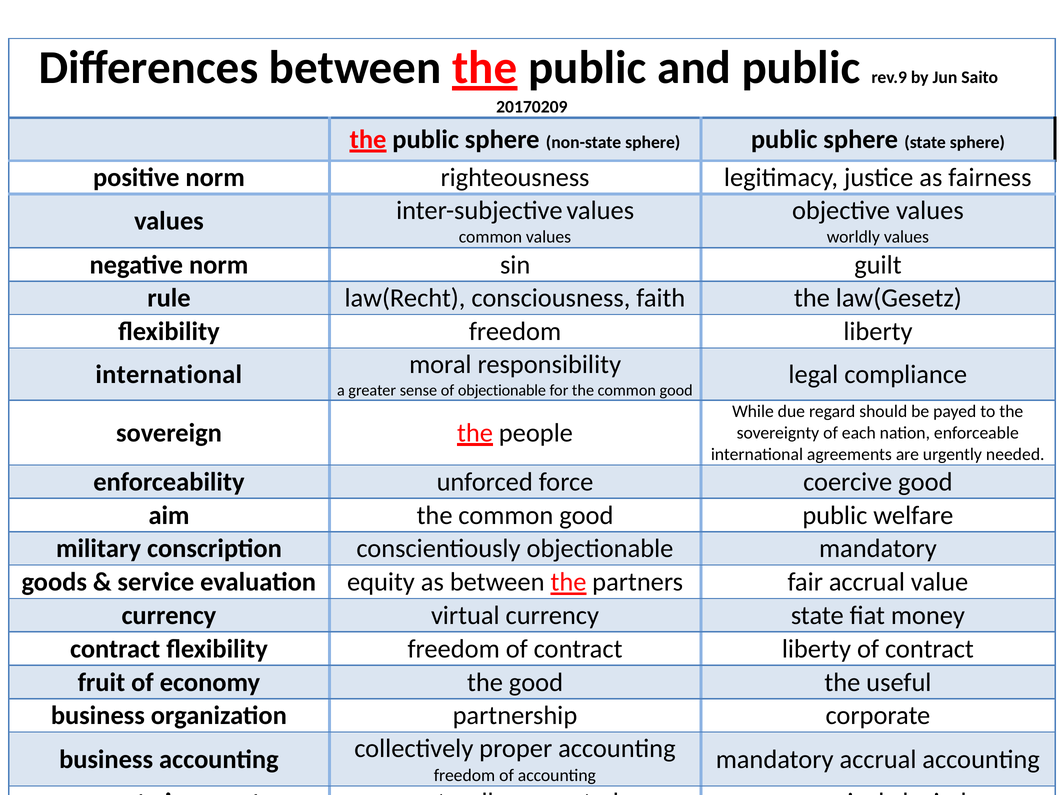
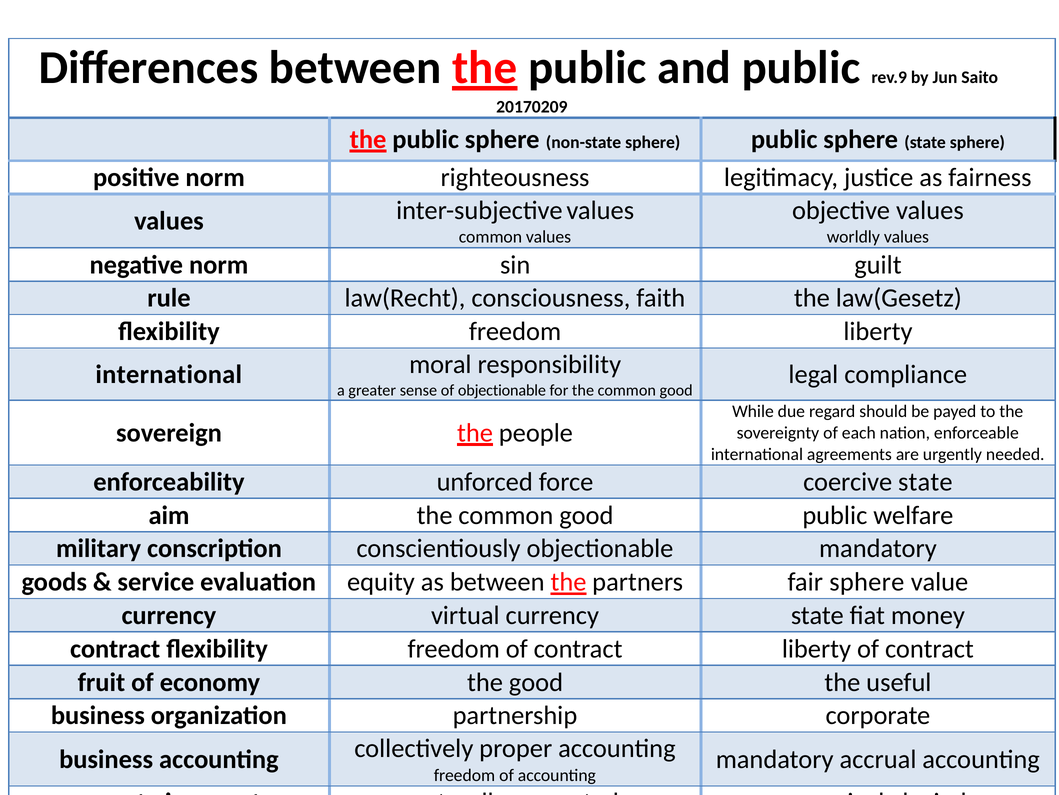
coercive good: good -> state (925, 481)
fair accrual: accrual -> sphere (867, 582)
